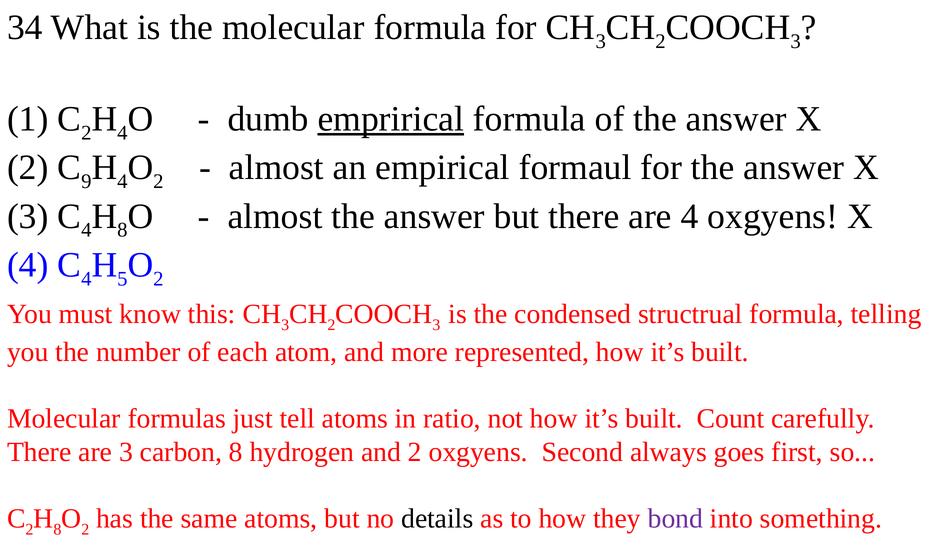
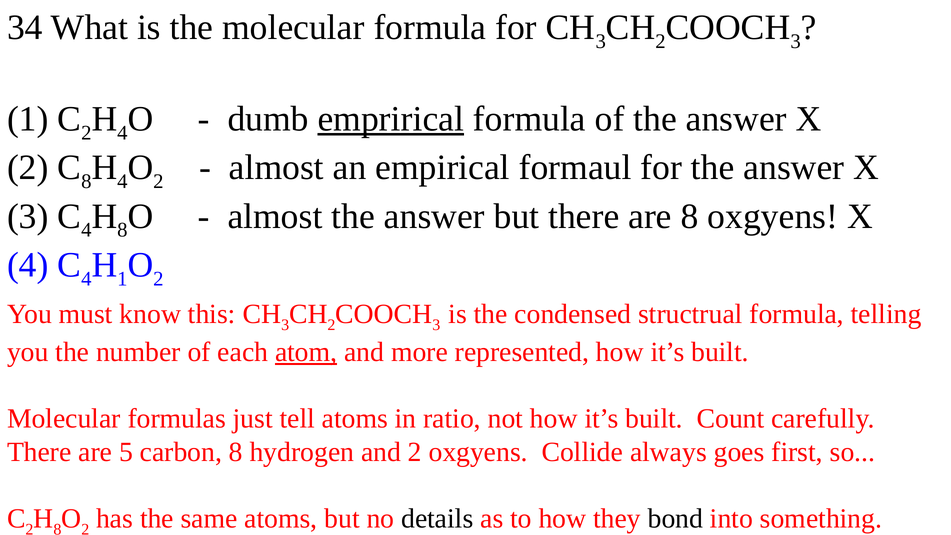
9: 9 -> 8 (86, 181)
are 4: 4 -> 8 (690, 216)
5: 5 -> 1 (122, 279)
atom underline: none -> present (306, 352)
are 3: 3 -> 5 (126, 452)
Second: Second -> Collide (582, 452)
bond colour: purple -> black (675, 518)
